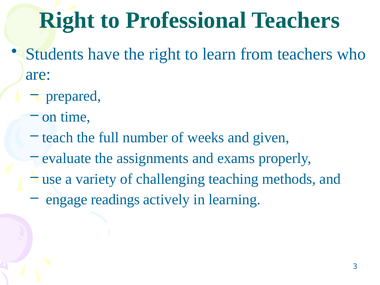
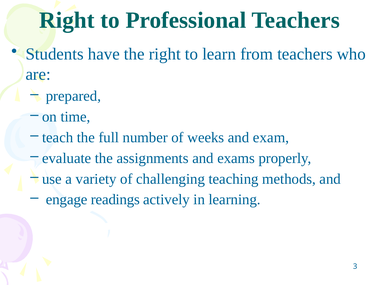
given: given -> exam (271, 137)
